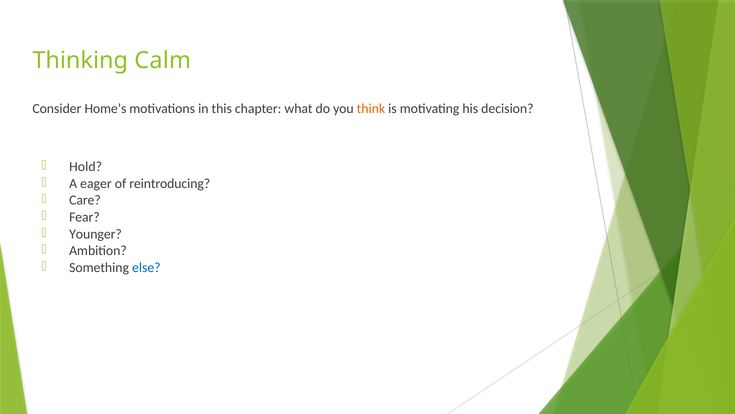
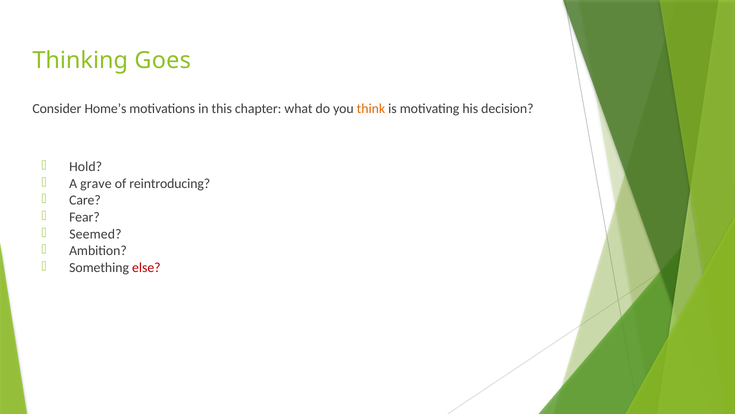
Calm: Calm -> Goes (163, 60)
eager: eager -> grave (96, 183)
Younger: Younger -> Seemed (95, 234)
else colour: blue -> red (146, 267)
